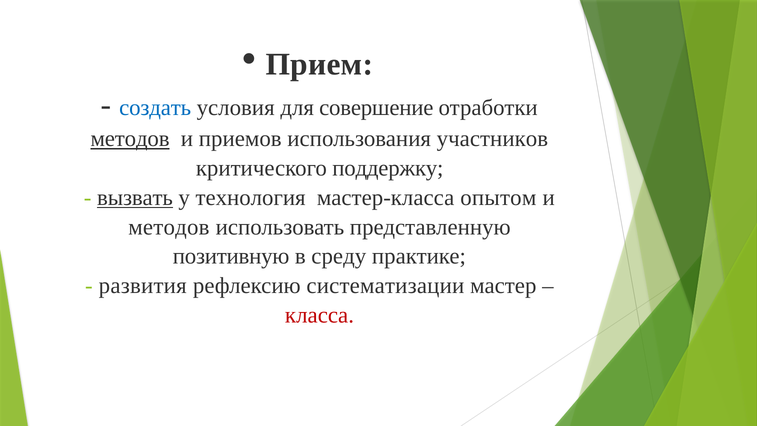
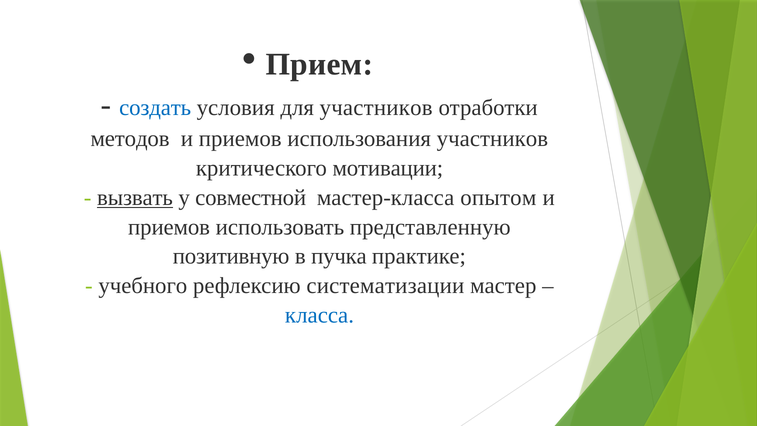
для совершение: совершение -> участников (376, 108)
методов underline: present -> none (130, 139)
поддержку: поддержку -> мотивации (388, 168)
технология: технология -> совместной (251, 198)
методов: методов -> приемов (169, 227)
среду: среду -> пучка (339, 256)
развития: развития -> учебного (143, 286)
класса colour: red -> blue (319, 315)
